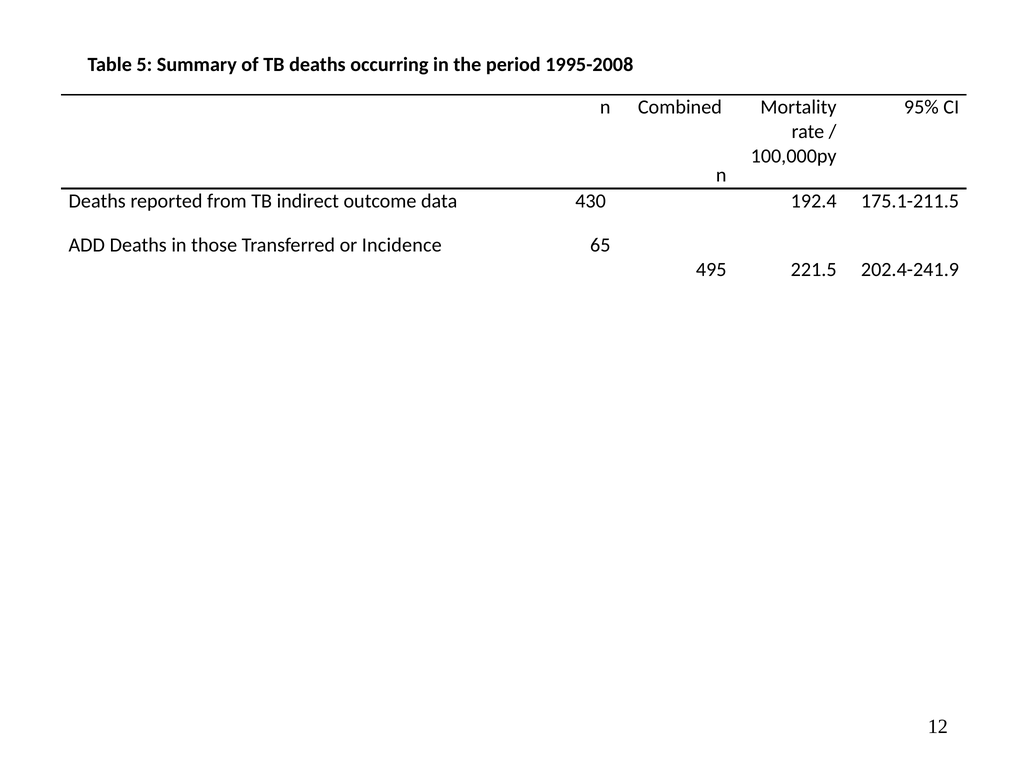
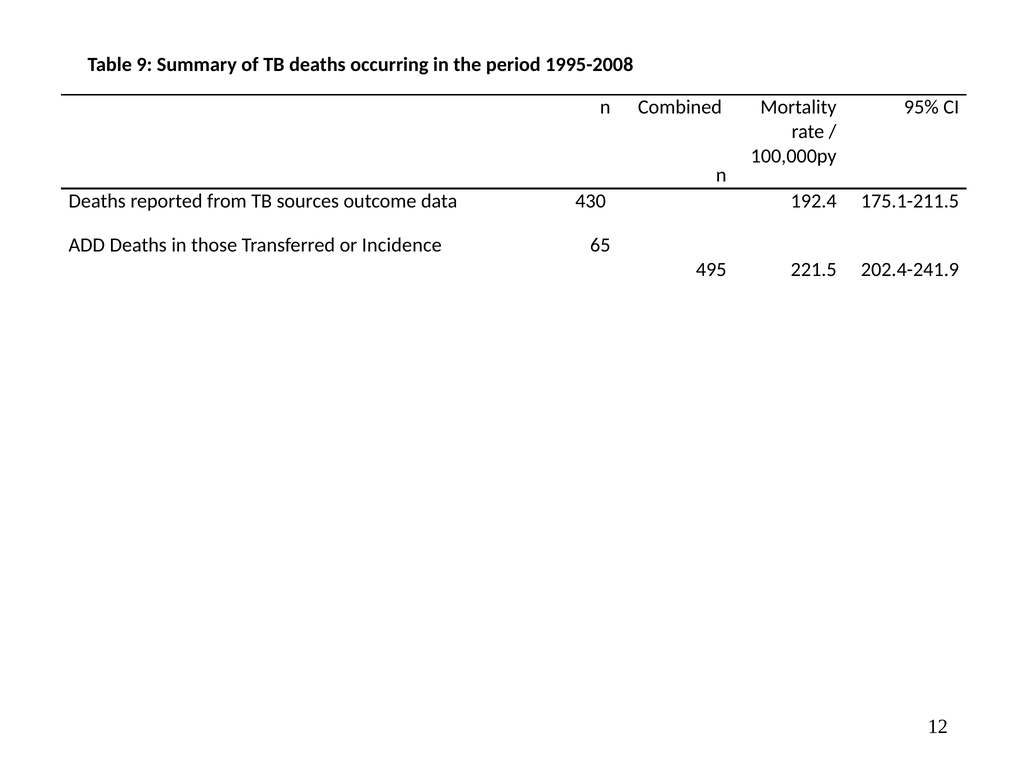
5: 5 -> 9 (144, 64)
indirect: indirect -> sources (308, 201)
